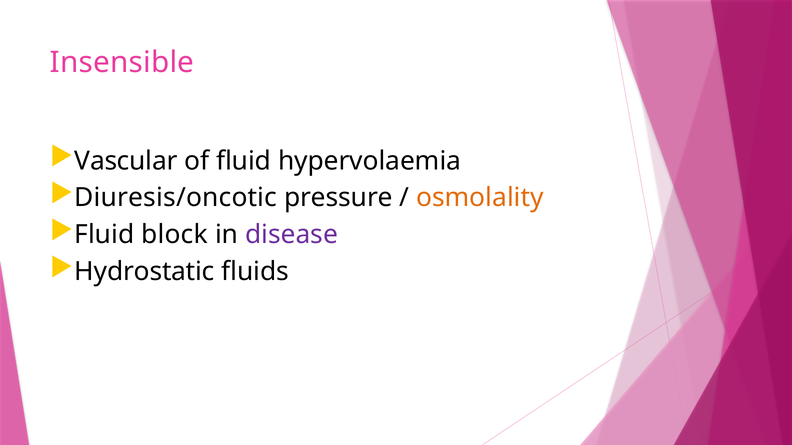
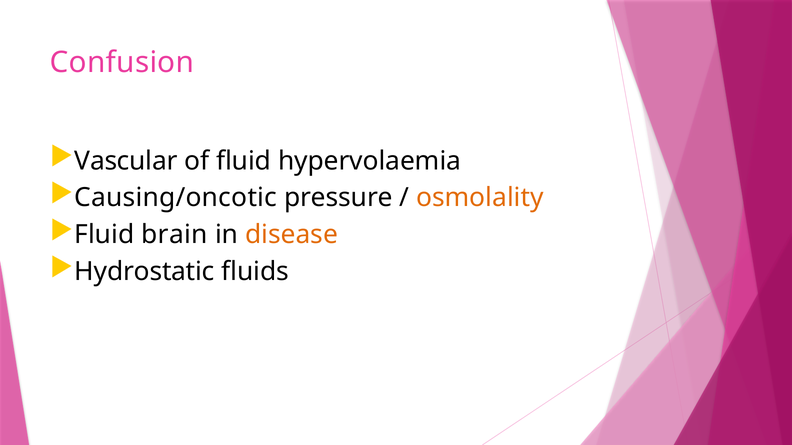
Insensible: Insensible -> Confusion (122, 62)
Diuresis/oncotic: Diuresis/oncotic -> Causing/oncotic (176, 198)
block: block -> brain (175, 235)
disease colour: purple -> orange (292, 235)
